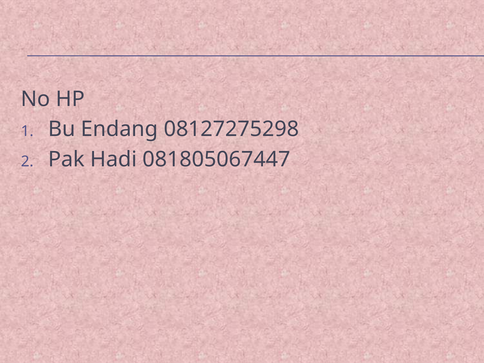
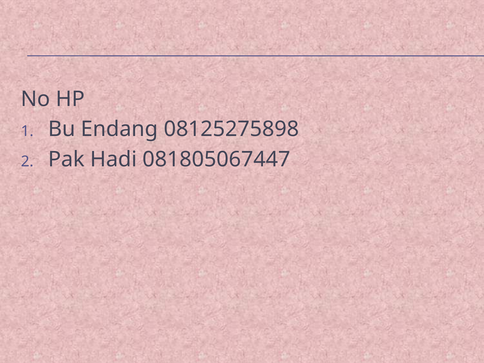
08127275298: 08127275298 -> 08125275898 (231, 129)
